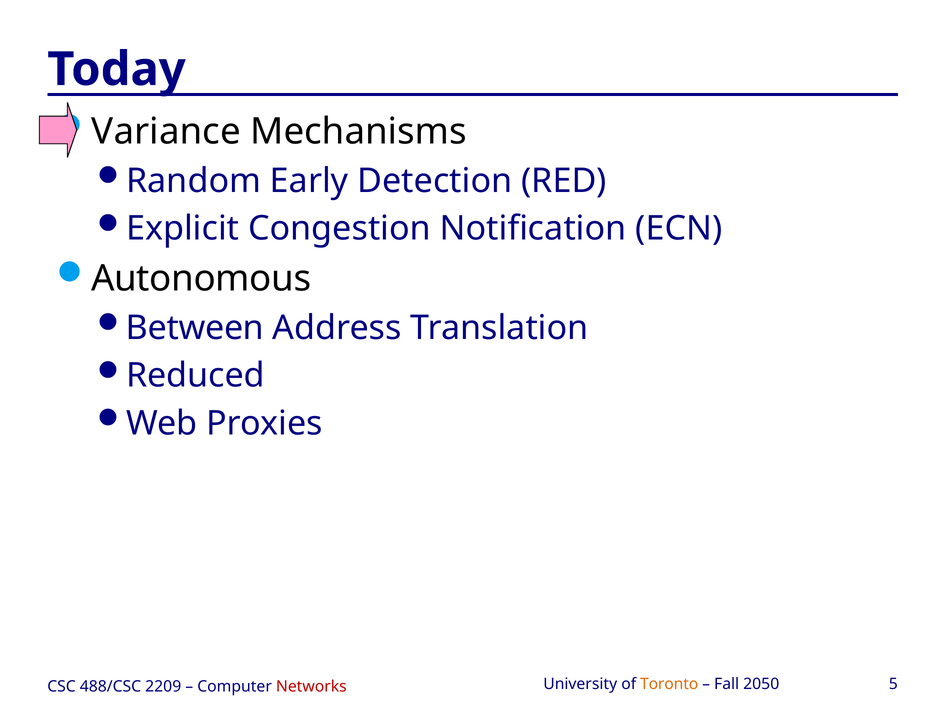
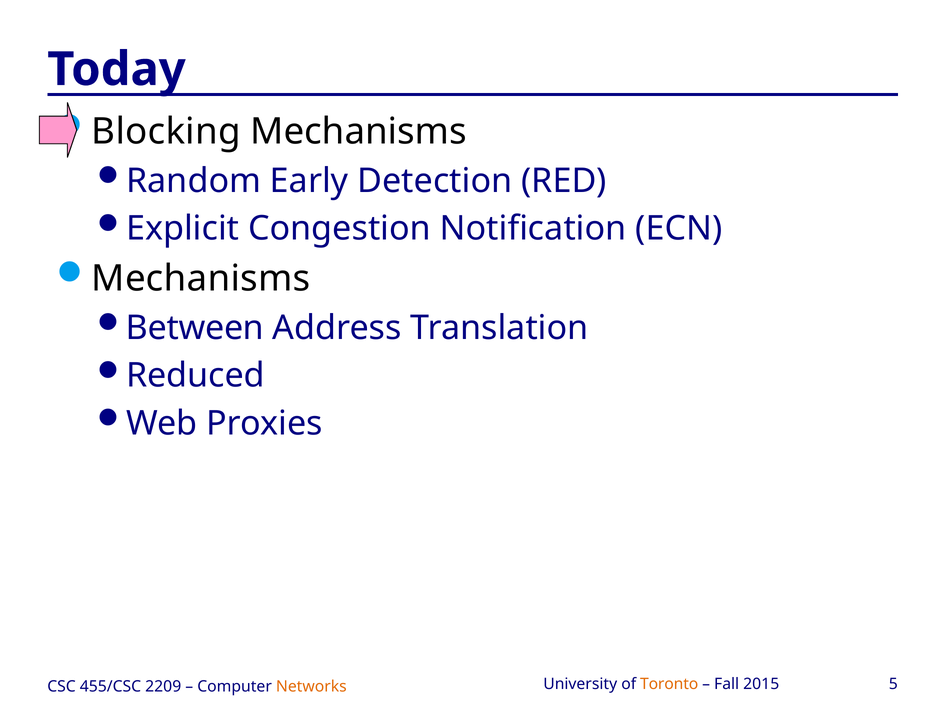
Variance: Variance -> Blocking (166, 132)
Autonomous: Autonomous -> Mechanisms (201, 279)
2050: 2050 -> 2015 (761, 684)
488/CSC: 488/CSC -> 455/CSC (110, 686)
Networks colour: red -> orange (311, 686)
